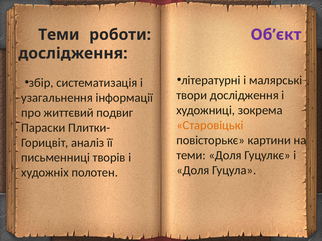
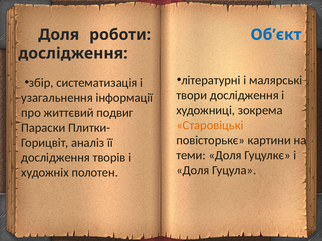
Теми: Теми -> Доля (59, 35)
Об’єкт colour: purple -> blue (276, 35)
письменниці: письменниці -> дослідження (56, 158)
